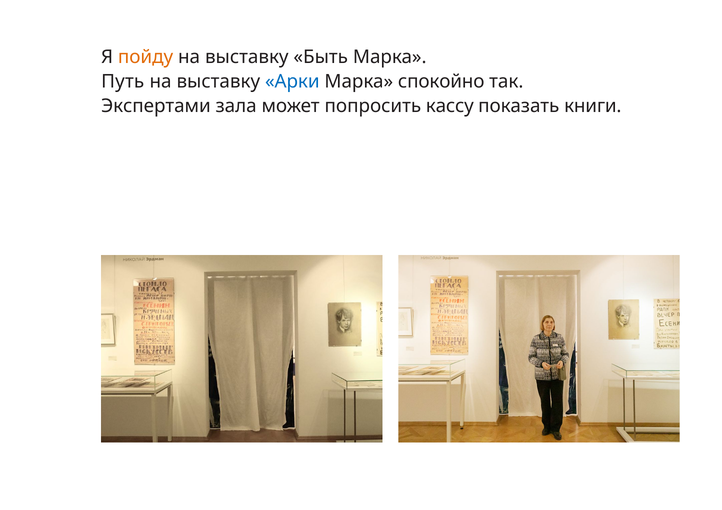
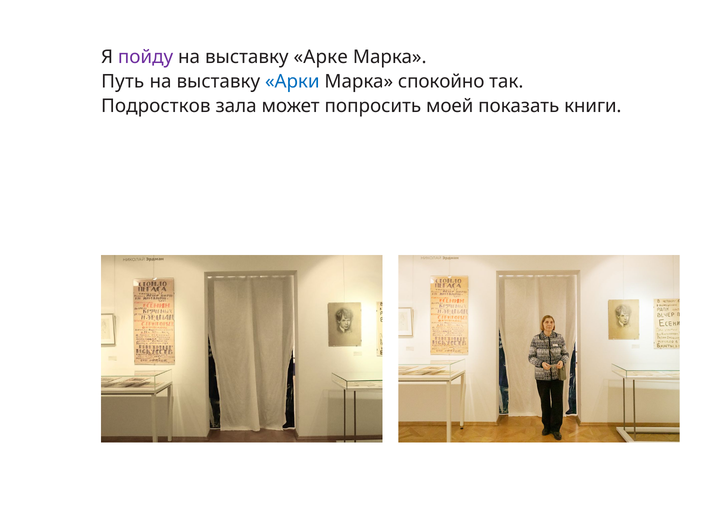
пойду colour: orange -> purple (146, 57)
Быть: Быть -> Арке (321, 57)
Экспертами: Экспертами -> Подростков (156, 106)
кассу: кассу -> моей (450, 106)
